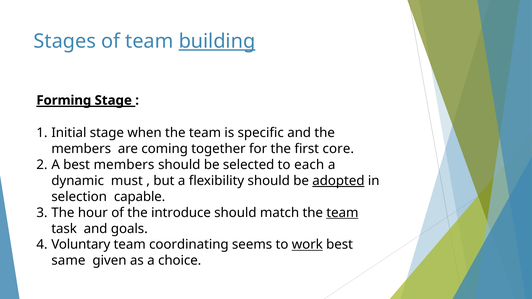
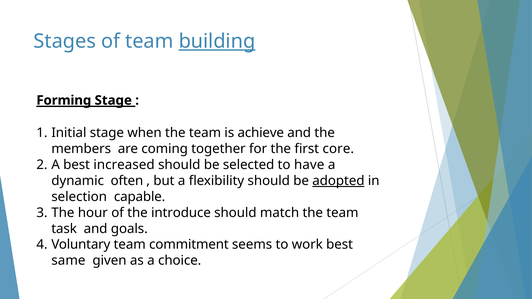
specific: specific -> achieve (261, 133)
best members: members -> increased (124, 165)
each: each -> have (309, 165)
must: must -> often (127, 181)
team underline: present -> none (342, 213)
coordinating: coordinating -> commitment (189, 245)
work underline: present -> none (307, 245)
